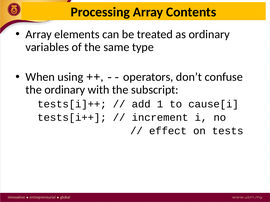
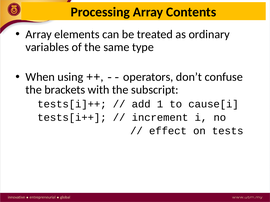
the ordinary: ordinary -> brackets (65, 90)
